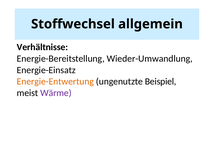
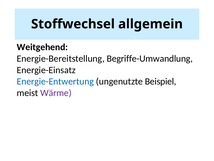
Verhältnisse: Verhältnisse -> Weitgehend (42, 47)
Wieder-Umwandlung: Wieder-Umwandlung -> Begriffe-Umwandlung (150, 58)
Energie-Entwertung colour: orange -> blue (55, 81)
